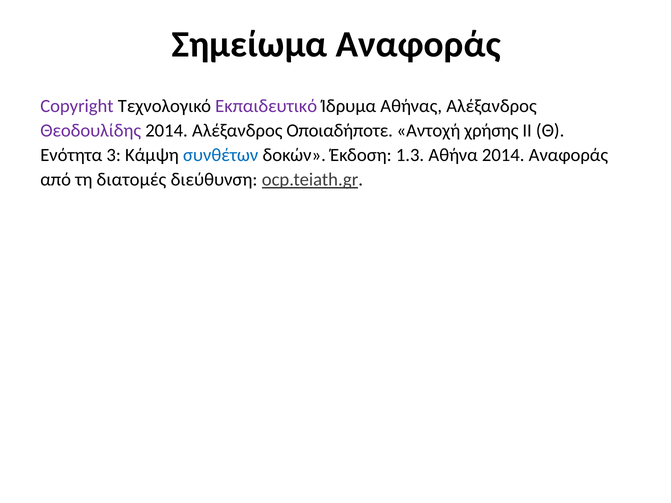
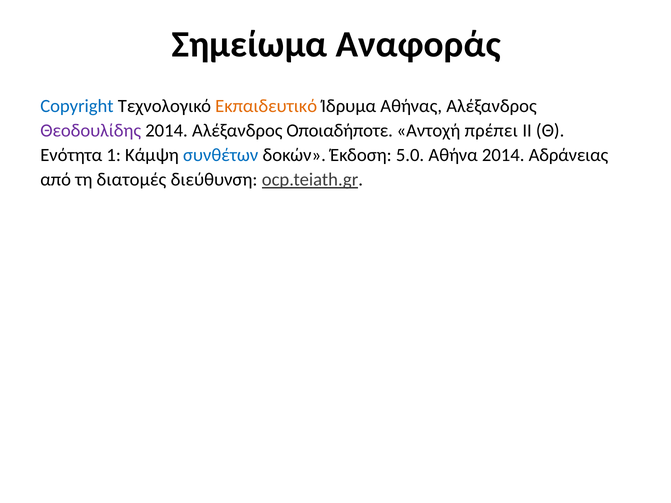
Copyright colour: purple -> blue (77, 106)
Εκπαιδευτικό colour: purple -> orange (266, 106)
χρήσης: χρήσης -> πρέπει (491, 131)
3: 3 -> 1 (114, 155)
1.3: 1.3 -> 5.0 (410, 155)
2014 Αναφοράς: Αναφοράς -> Αδράνειας (568, 155)
